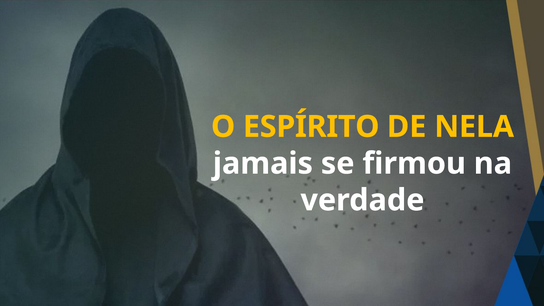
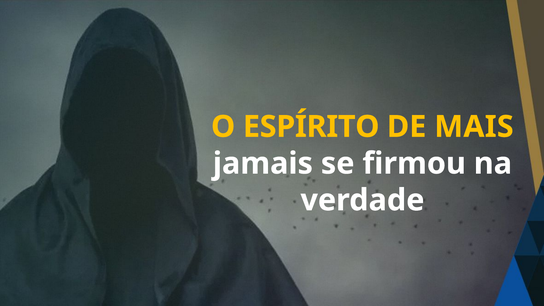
NELA: NELA -> MAIS (474, 127)
